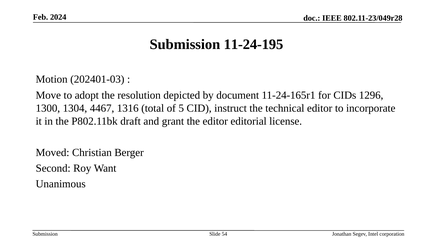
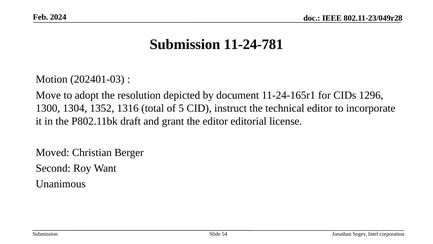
11-24-195: 11-24-195 -> 11-24-781 (254, 44)
4467: 4467 -> 1352 (102, 108)
